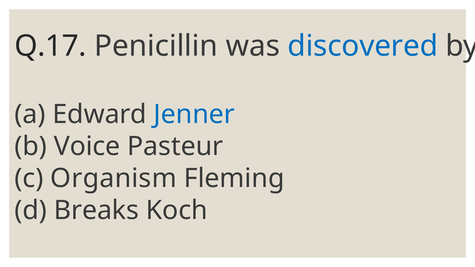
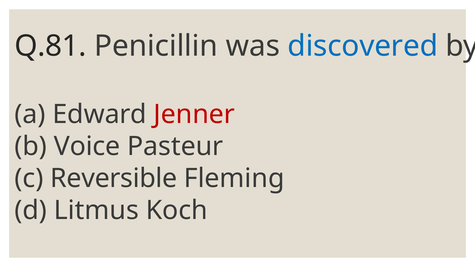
Q.17: Q.17 -> Q.81 (51, 46)
Jenner colour: blue -> red (194, 114)
Organism: Organism -> Reversible (114, 178)
Breaks: Breaks -> Litmus (96, 210)
